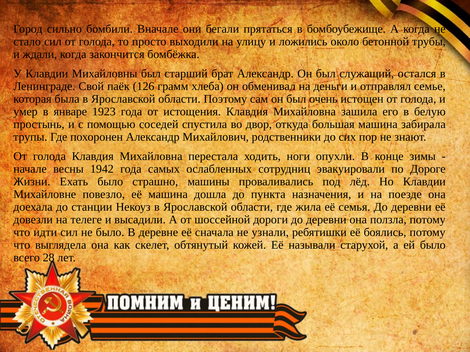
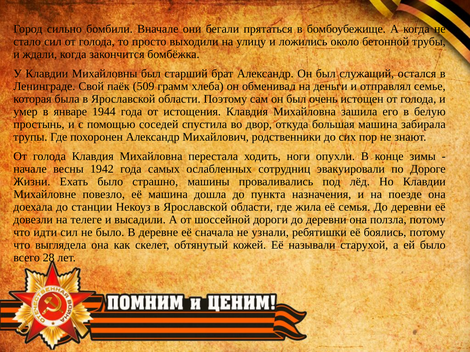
126: 126 -> 509 (144, 86)
1923: 1923 -> 1944 (104, 112)
